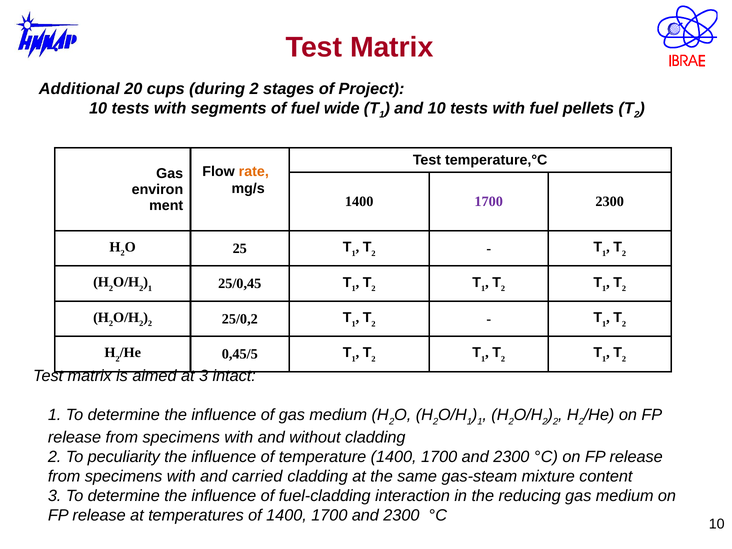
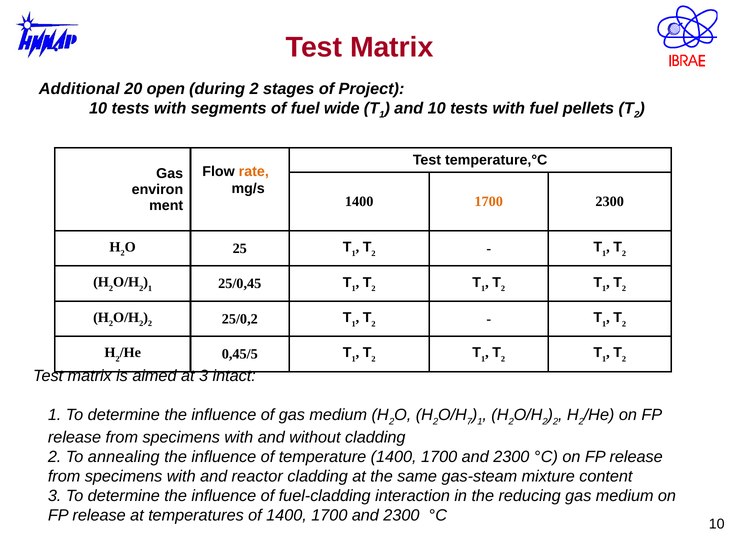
cups: cups -> open (166, 89)
1700 colour: purple -> orange (489, 202)
1: 1 -> 7 (469, 421)
peculiarity: peculiarity -> annealing (124, 457)
carried: carried -> reactor (257, 476)
